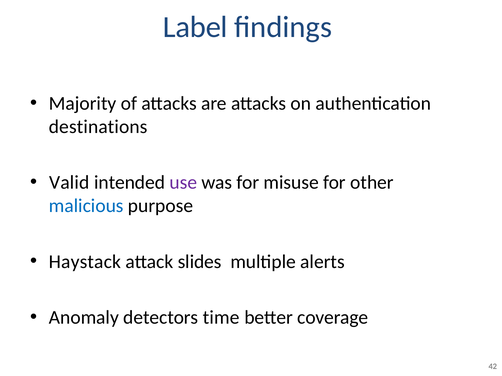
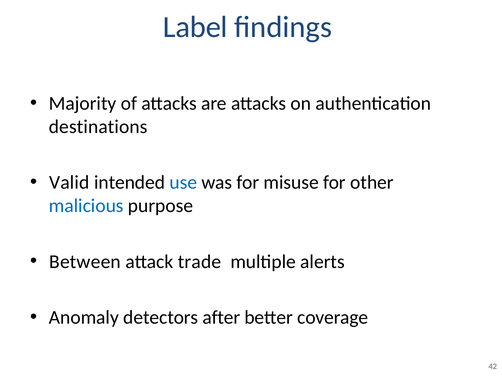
use colour: purple -> blue (183, 183)
Haystack: Haystack -> Between (85, 262)
slides: slides -> trade (200, 262)
time: time -> after (221, 318)
